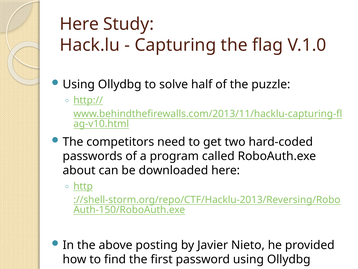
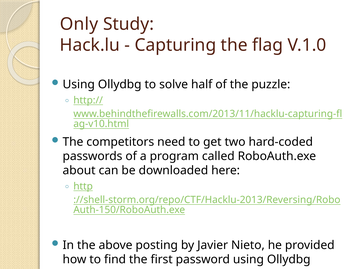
Here: Here -> Only (79, 24)
